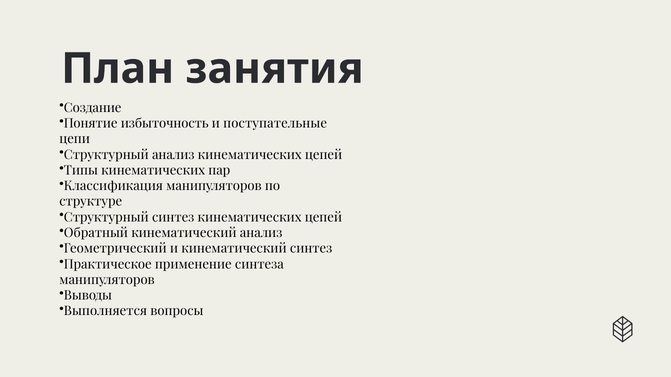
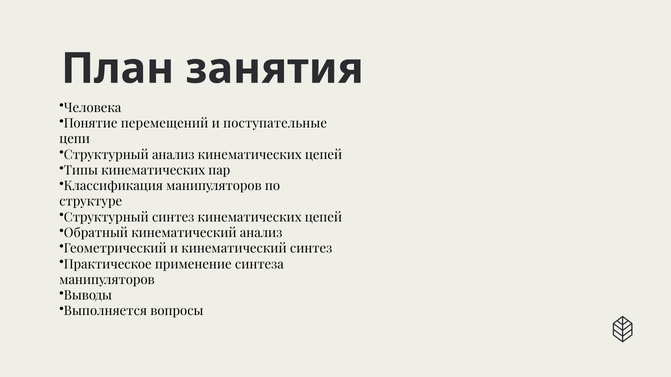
Создание: Создание -> Человека (93, 108)
избыточность: избыточность -> перемещений (165, 124)
